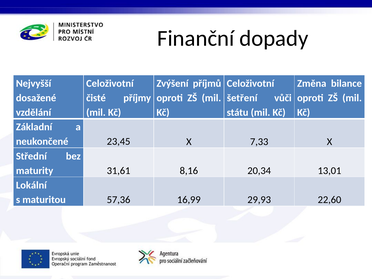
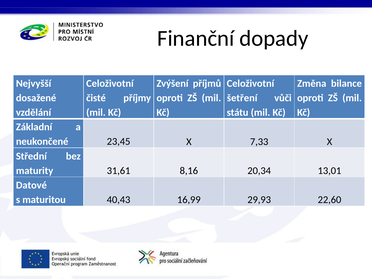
Lokální: Lokální -> Datové (31, 185)
57,36: 57,36 -> 40,43 (119, 200)
